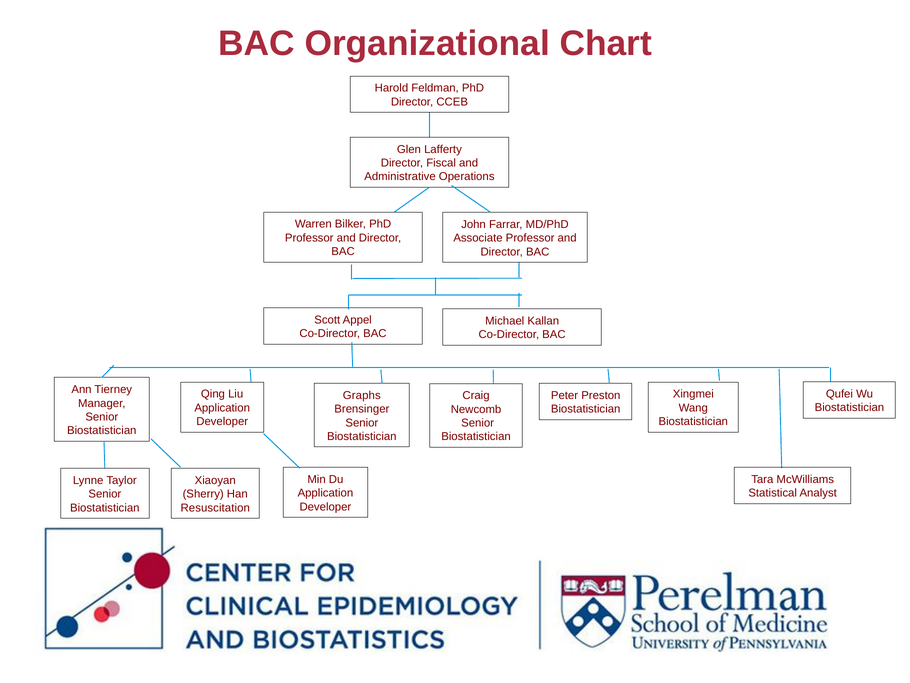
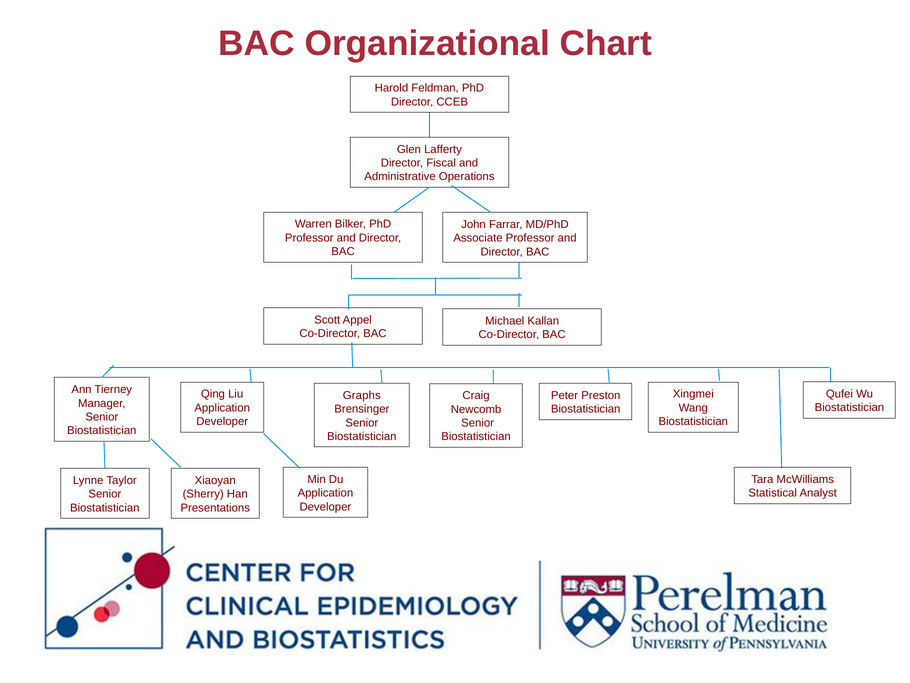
Resuscitation: Resuscitation -> Presentations (215, 507)
